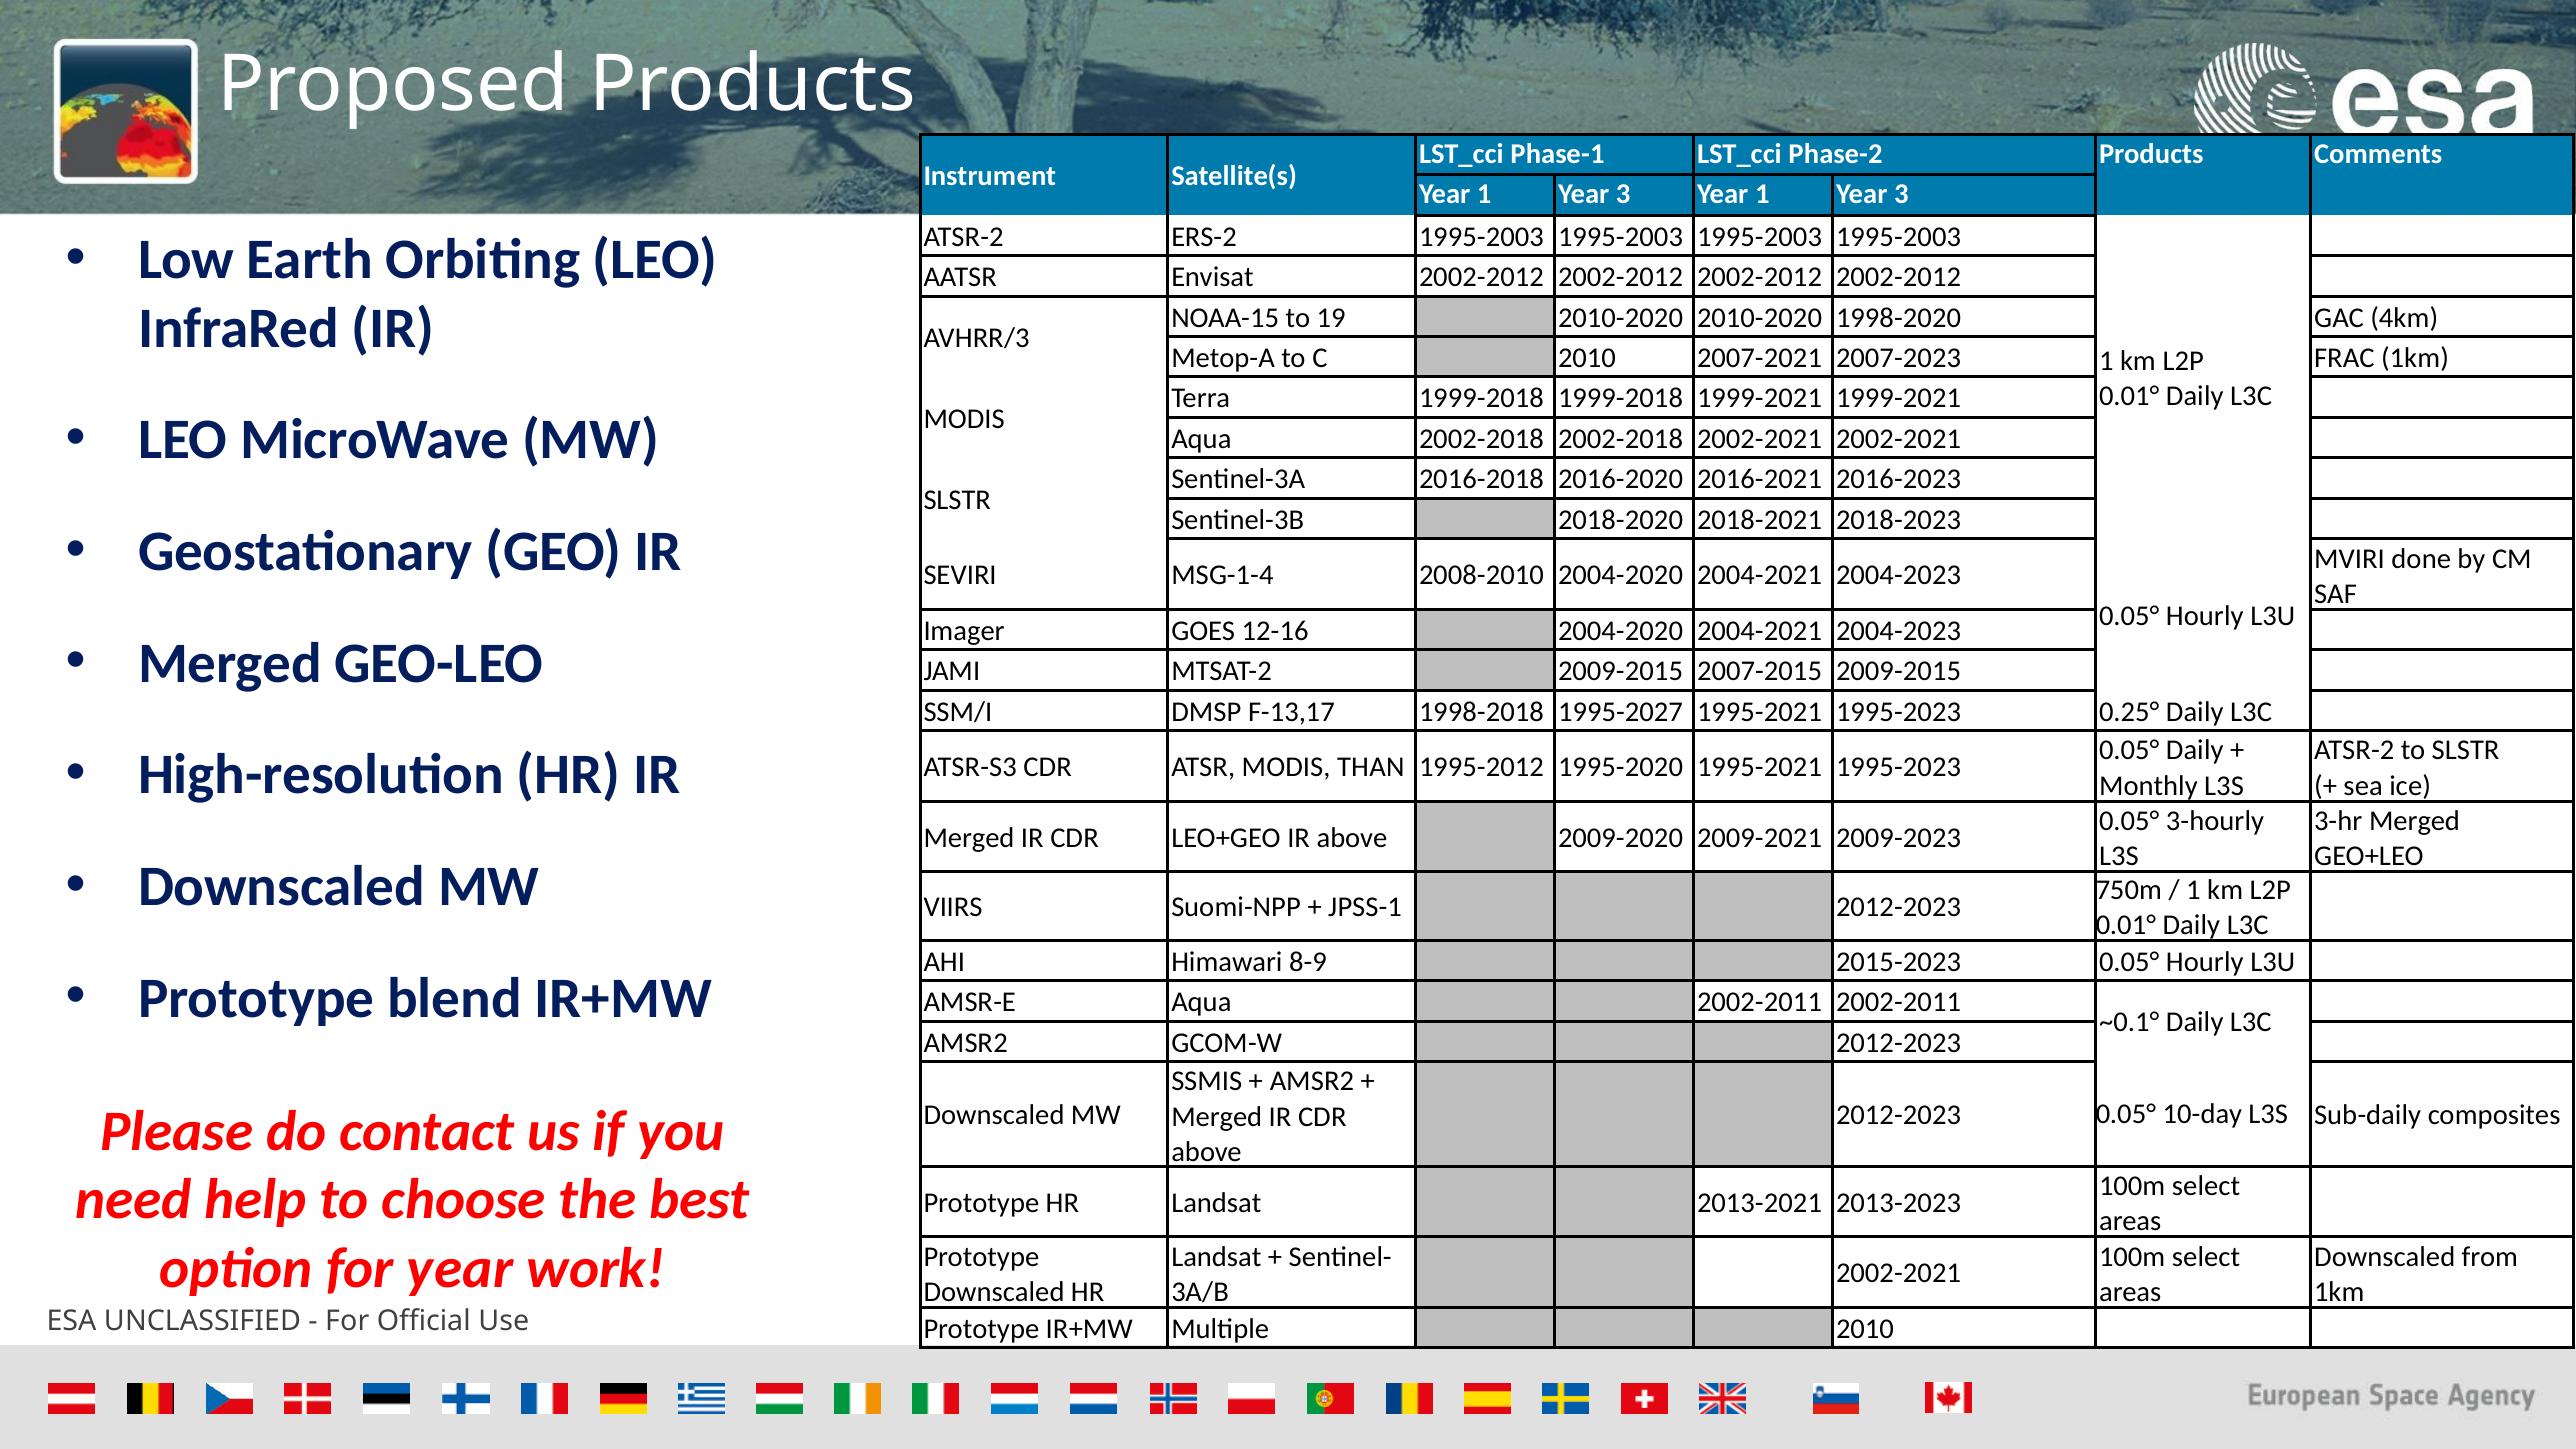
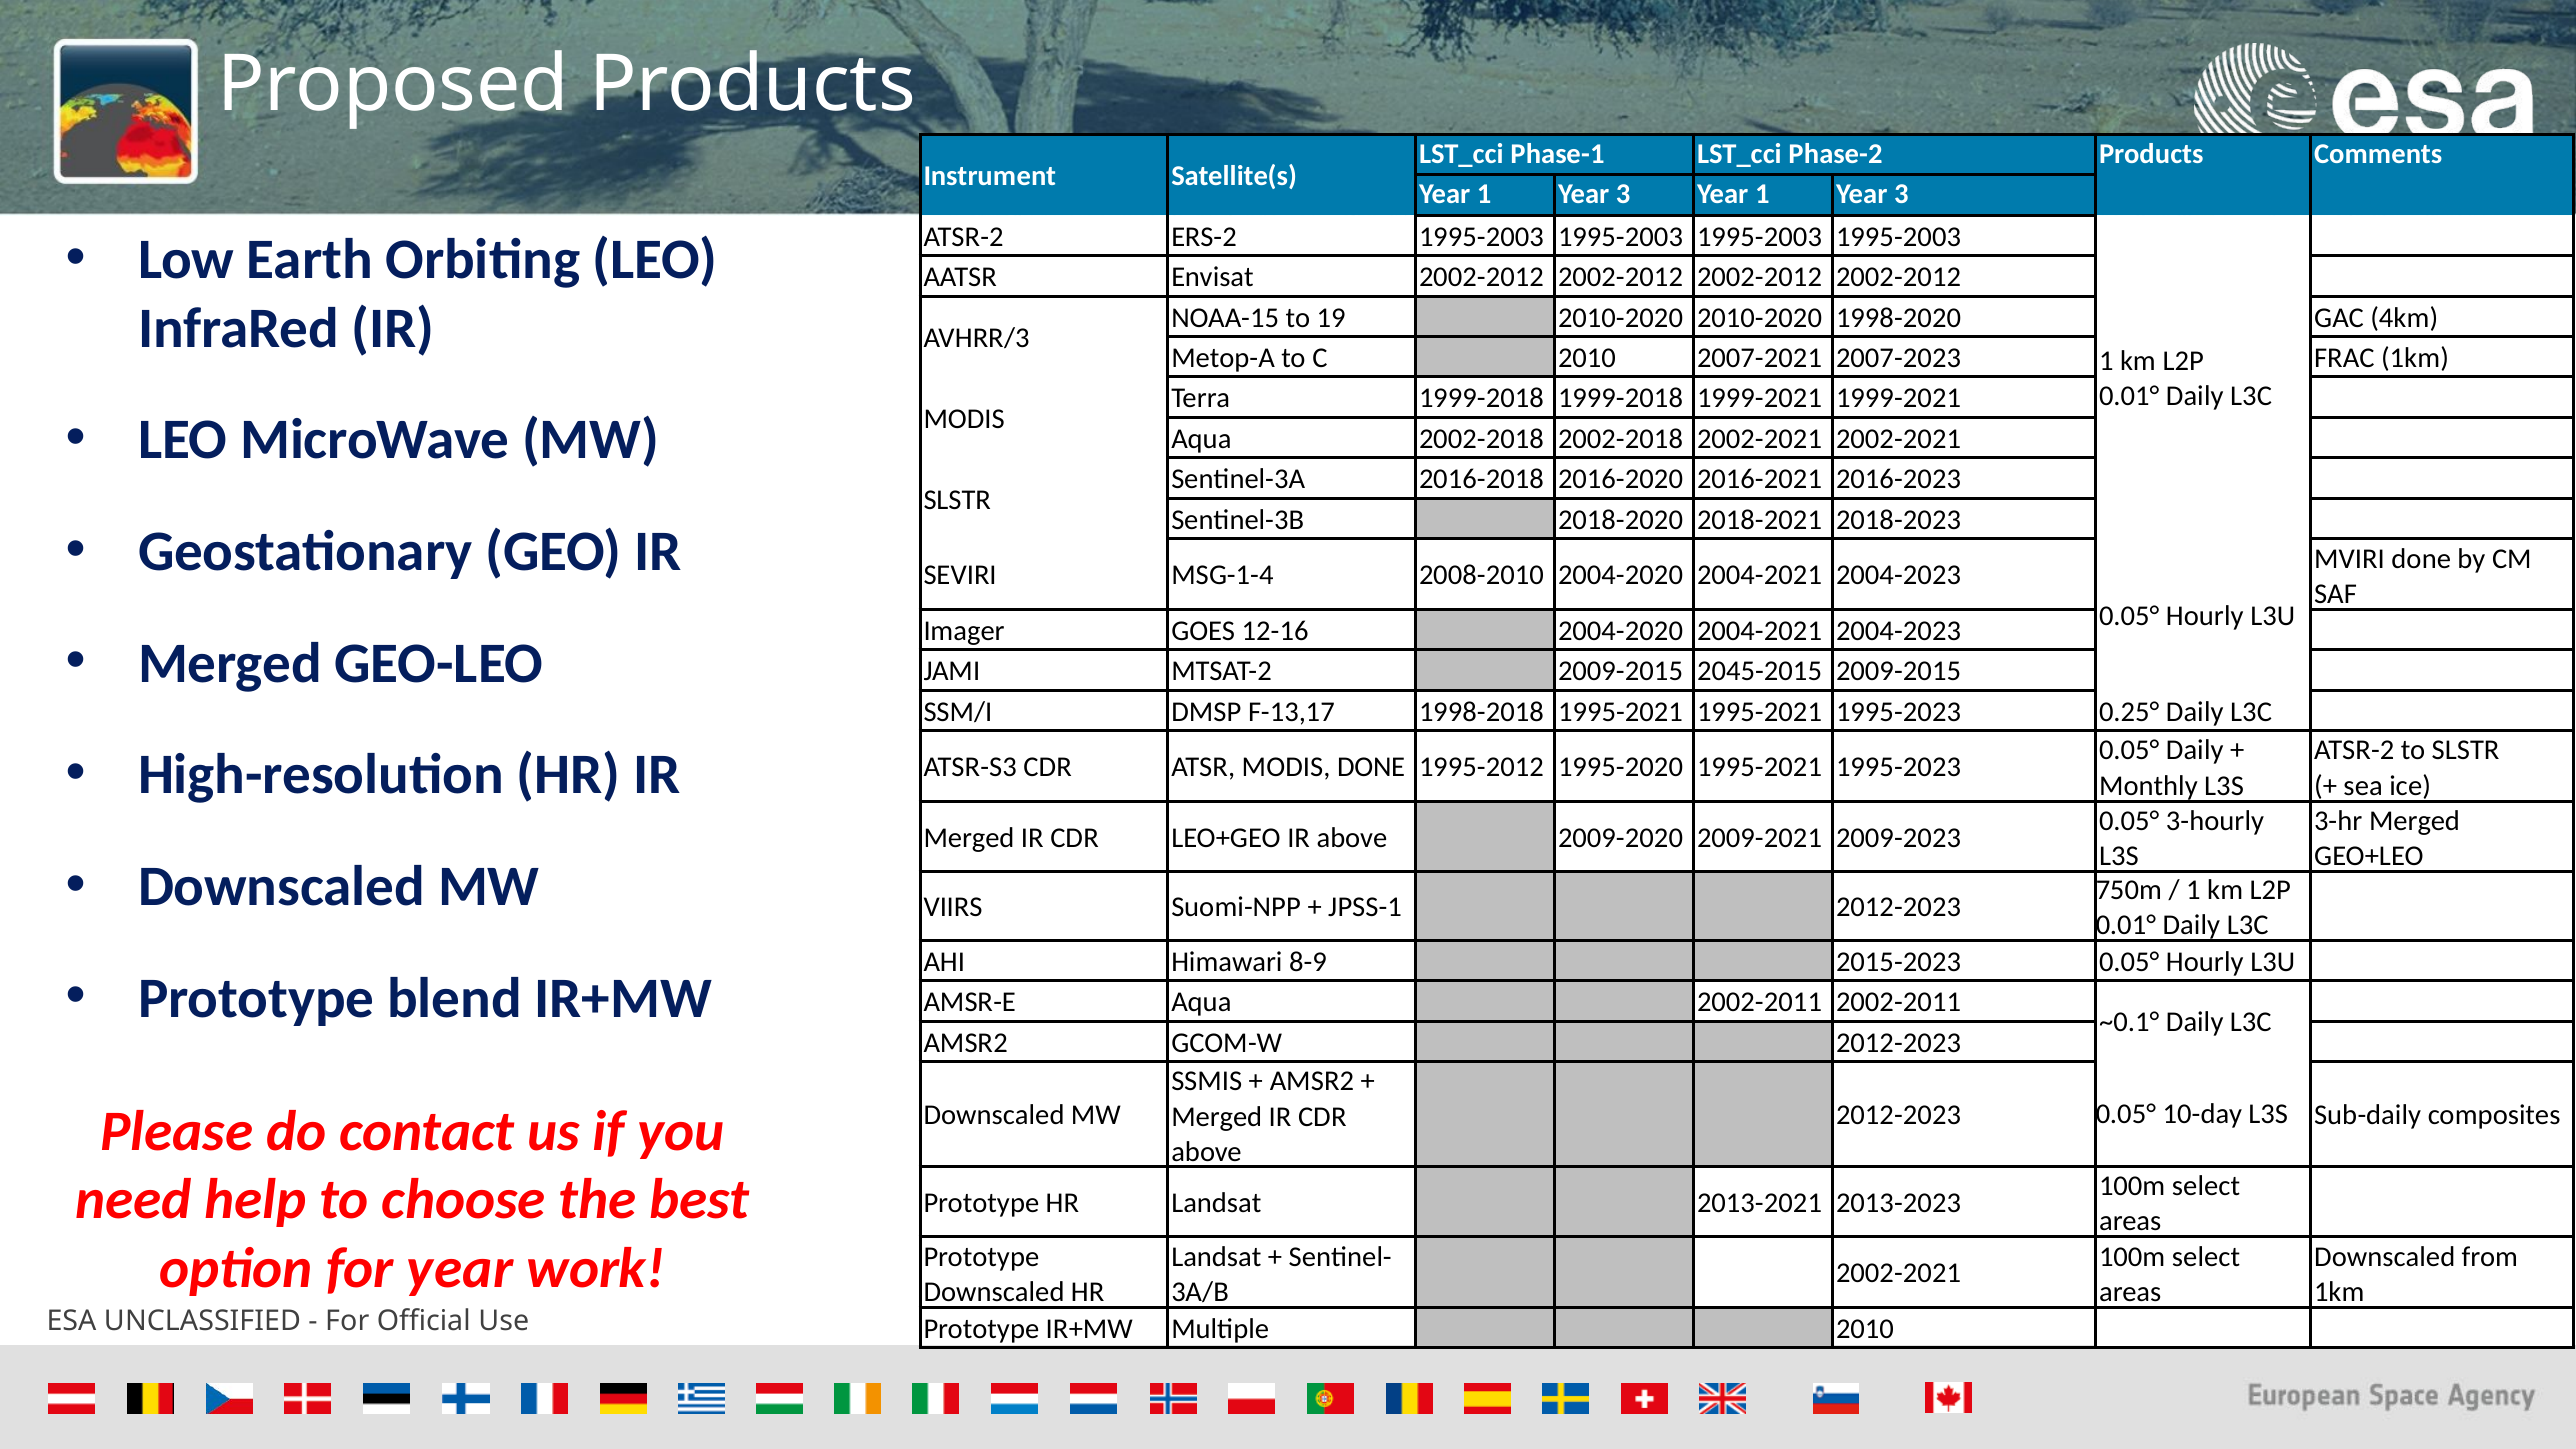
2007-2015: 2007-2015 -> 2045-2015 (1760, 671)
1998-2018 1995-2027: 1995-2027 -> 1995-2021 (1621, 712)
MODIS THAN: THAN -> DONE (1371, 767)
